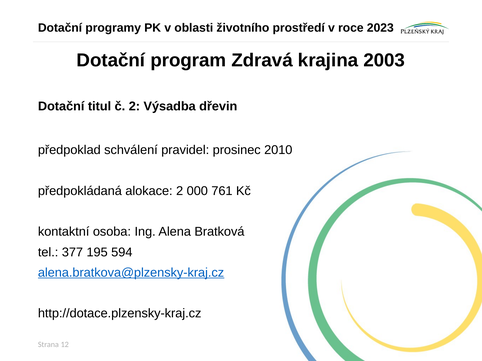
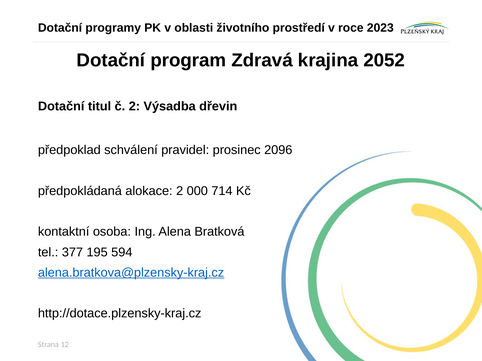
2003: 2003 -> 2052 (384, 60)
2010: 2010 -> 2096 (278, 150)
761: 761 -> 714 (222, 191)
